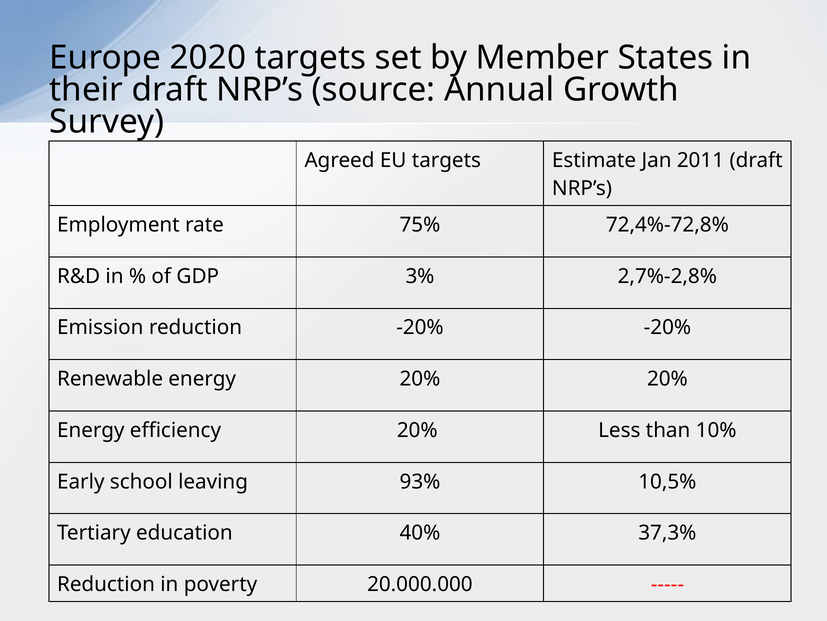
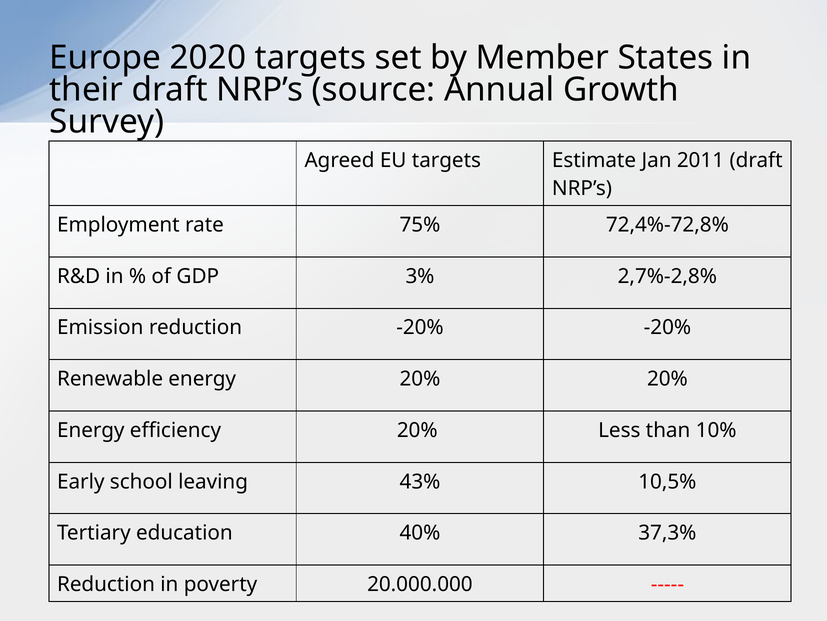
93%: 93% -> 43% (420, 481)
